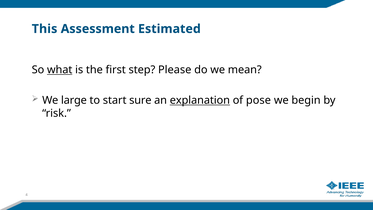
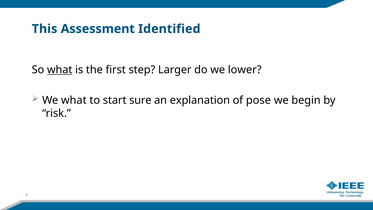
Estimated: Estimated -> Identified (169, 29)
Please: Please -> Larger (175, 70)
mean: mean -> lower (245, 70)
We large: large -> what (74, 100)
explanation underline: present -> none (200, 100)
